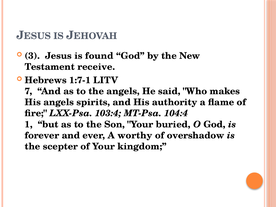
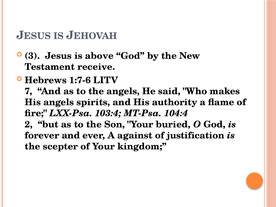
found: found -> above (99, 56)
1:7-1: 1:7-1 -> 1:7-6 (80, 80)
1: 1 -> 2 (29, 124)
worthy: worthy -> against (135, 135)
overshadow: overshadow -> justification (196, 135)
